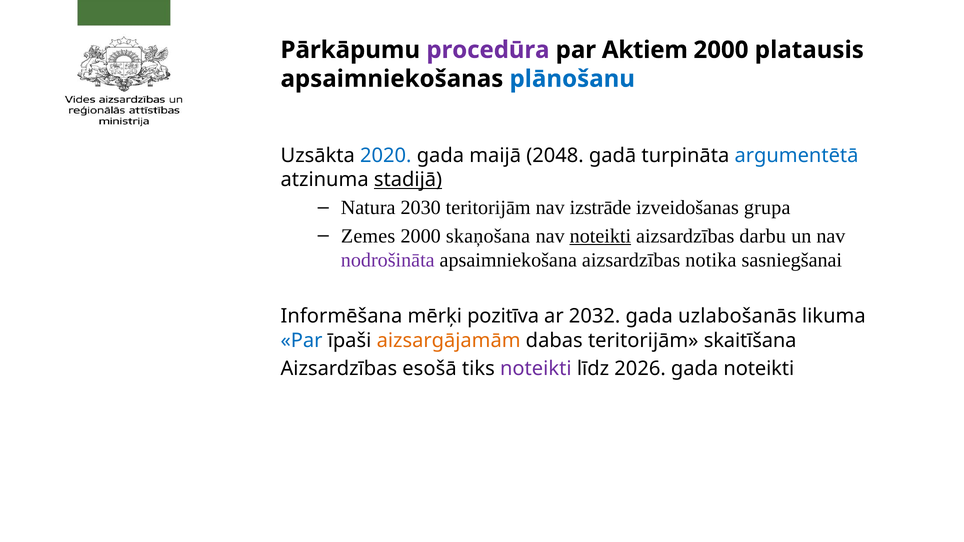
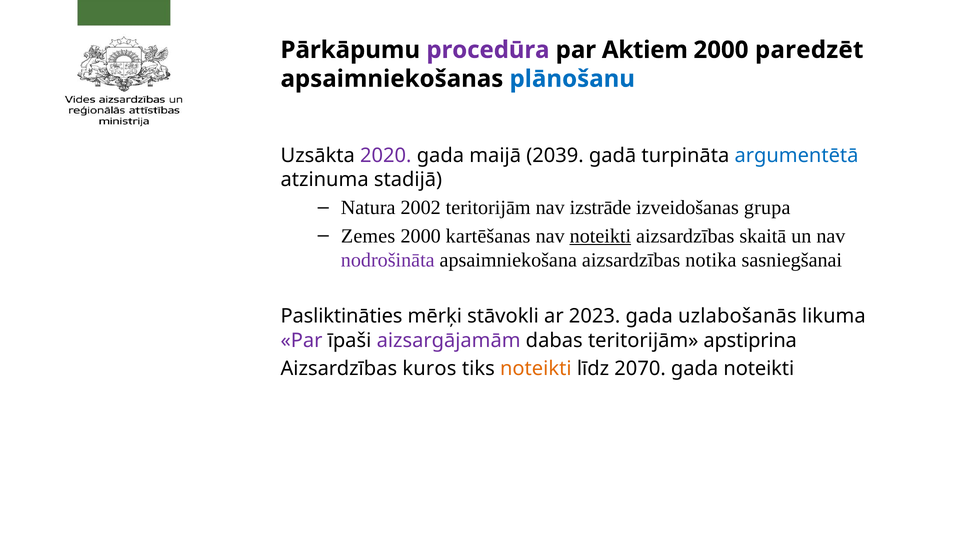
platausis: platausis -> paredzēt (809, 50)
2020 colour: blue -> purple (386, 156)
2048: 2048 -> 2039 (555, 156)
stadijā underline: present -> none (408, 180)
2030: 2030 -> 2002 (421, 208)
skaņošana: skaņošana -> kartēšanas (488, 236)
darbu: darbu -> skaitā (763, 236)
Informēšana: Informēšana -> Pasliktināties (342, 316)
pozitīva: pozitīva -> stāvokli (503, 316)
2032: 2032 -> 2023 (595, 316)
Par colour: blue -> purple (302, 341)
aizsargājamām colour: orange -> purple (449, 341)
skaitīšana: skaitīšana -> apstiprina (750, 341)
esošā: esošā -> kuros (429, 369)
noteikti colour: purple -> orange (536, 369)
2026: 2026 -> 2070 (640, 369)
